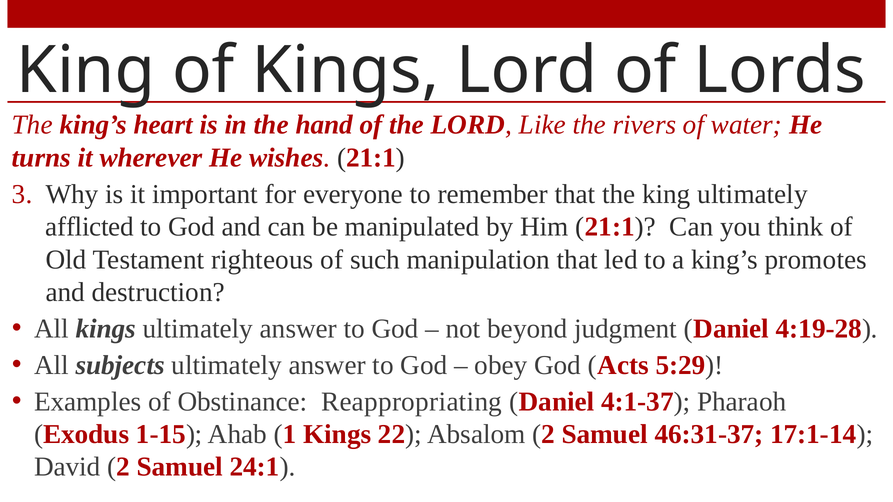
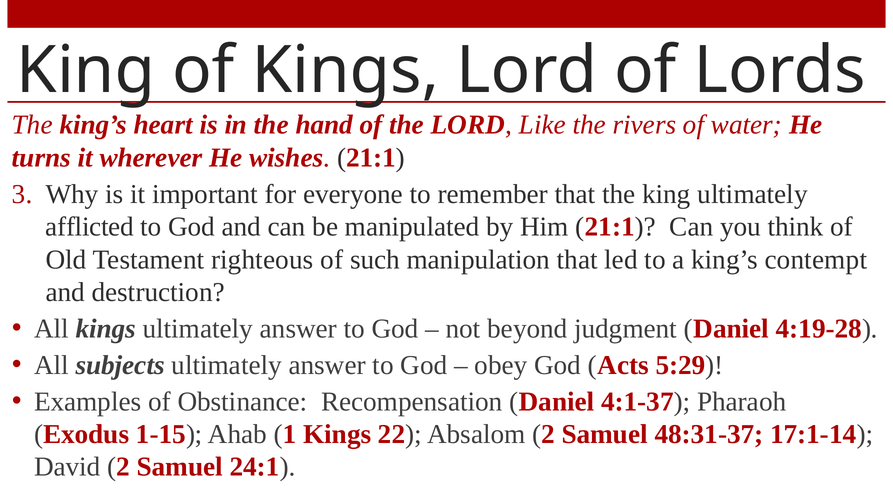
promotes: promotes -> contempt (816, 260)
Reappropriating: Reappropriating -> Recompensation (412, 402)
46:31-37: 46:31-37 -> 48:31-37 (709, 435)
